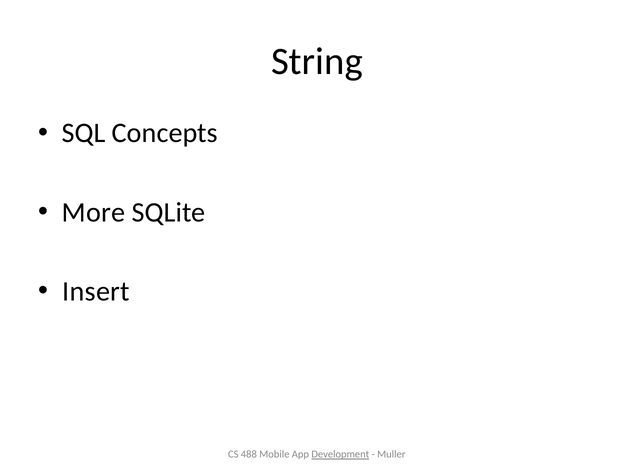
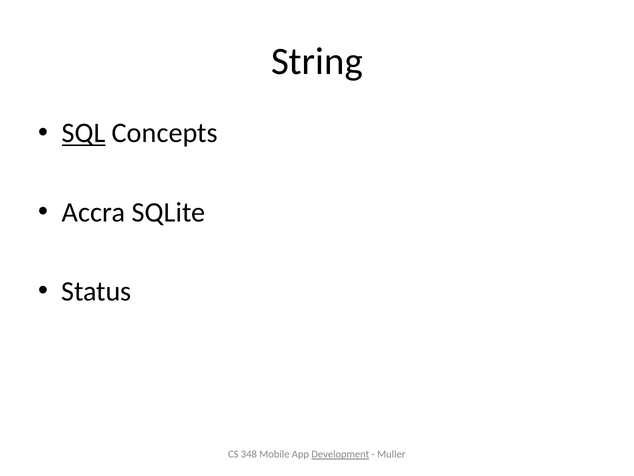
SQL underline: none -> present (84, 133)
More: More -> Accra (94, 212)
Insert: Insert -> Status (96, 291)
488: 488 -> 348 (249, 454)
